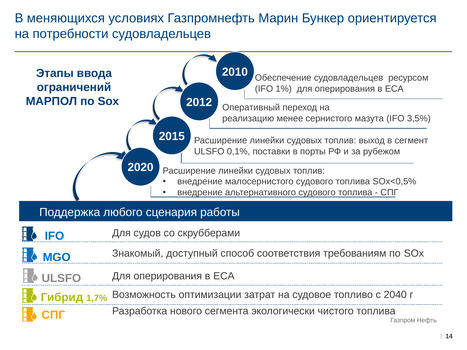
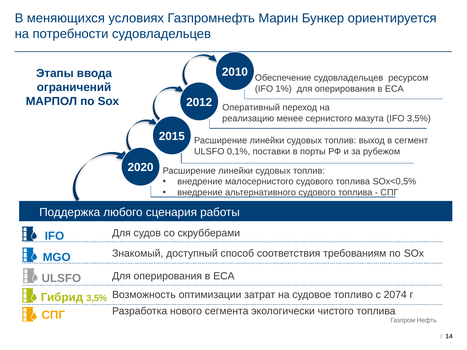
Гибрид 1,7%: 1,7% -> 3,5% (97, 298)
2040: 2040 -> 2074 (395, 295)
